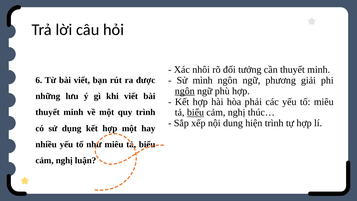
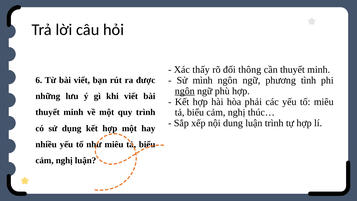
nhôi: nhôi -> thấy (201, 70)
tưởng: tưởng -> thông (250, 70)
giải: giải -> tình (308, 80)
biểu underline: present -> none (195, 112)
dung hiện: hiện -> luận (254, 123)
